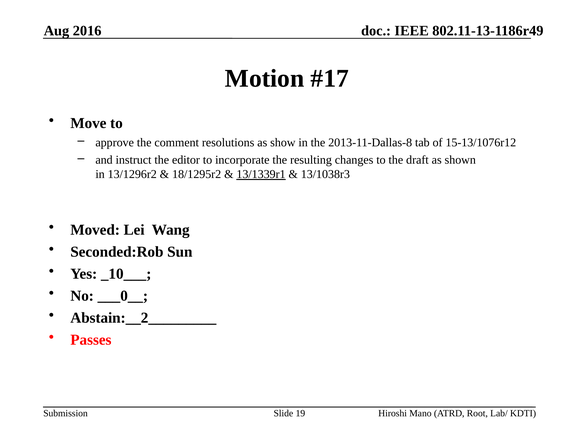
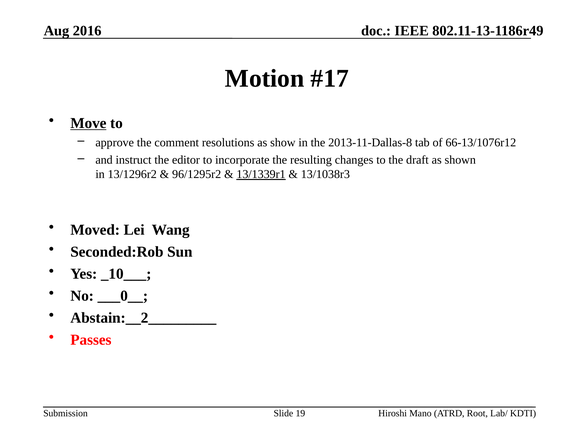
Move underline: none -> present (88, 123)
15-13/1076r12: 15-13/1076r12 -> 66-13/1076r12 (481, 142)
18/1295r2: 18/1295r2 -> 96/1295r2 (197, 174)
